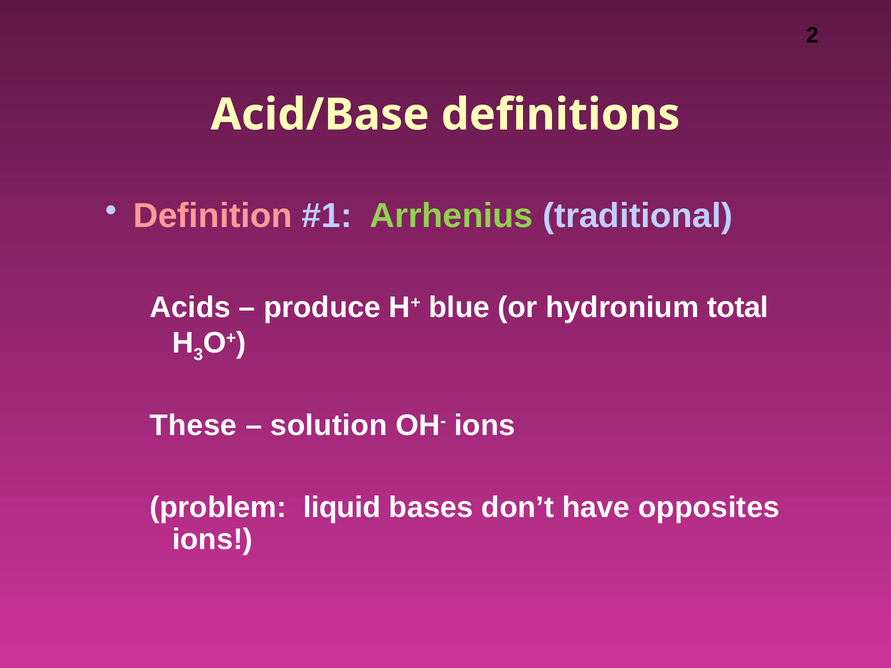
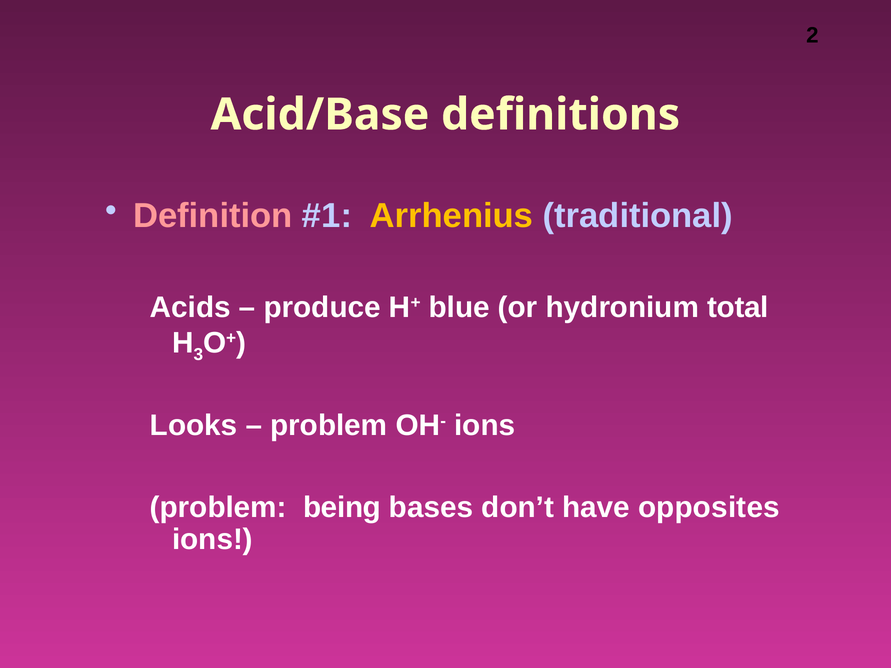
Arrhenius colour: light green -> yellow (452, 216)
These: These -> Looks (194, 426)
solution: solution -> problem (329, 426)
liquid: liquid -> being (342, 508)
